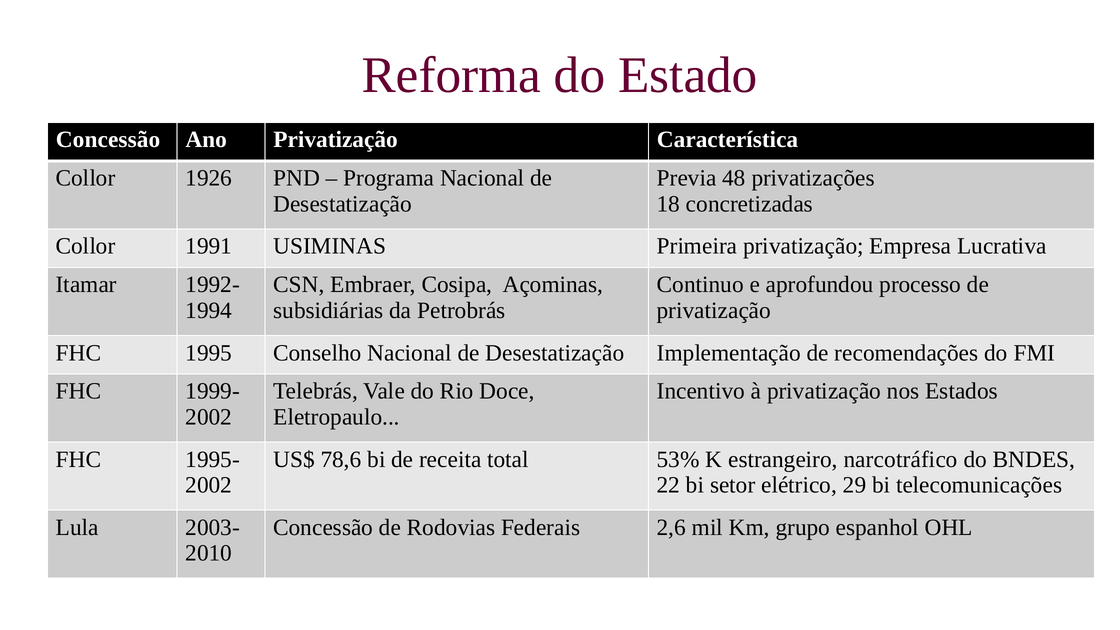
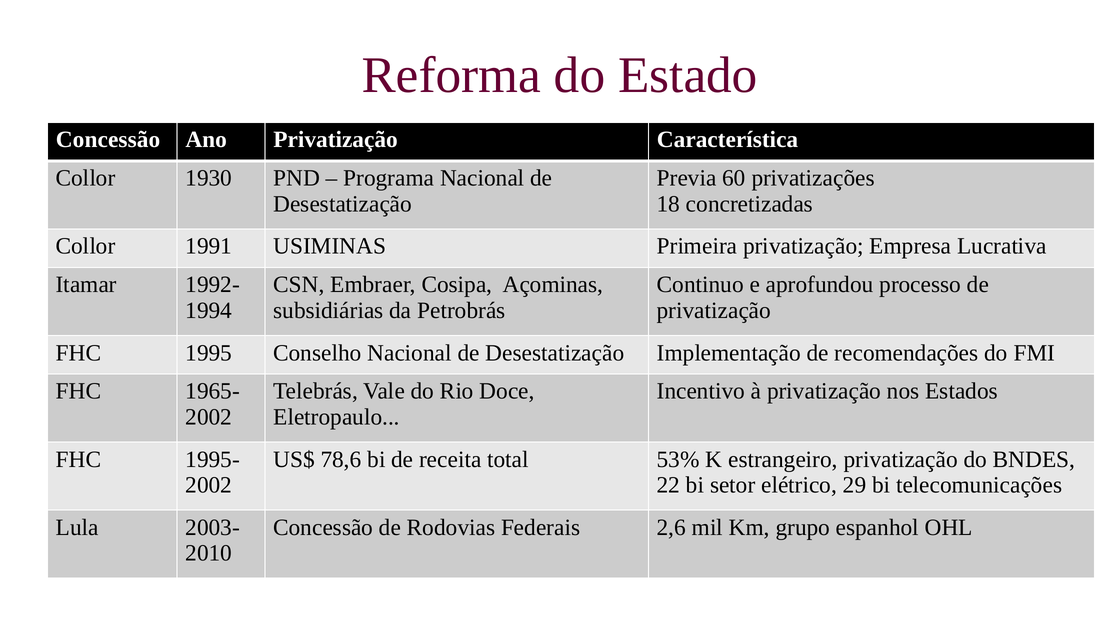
1926: 1926 -> 1930 (209, 178)
48: 48 -> 60 (734, 178)
1999-: 1999- -> 1965- (213, 391)
estrangeiro narcotráfico: narcotráfico -> privatização (901, 459)
